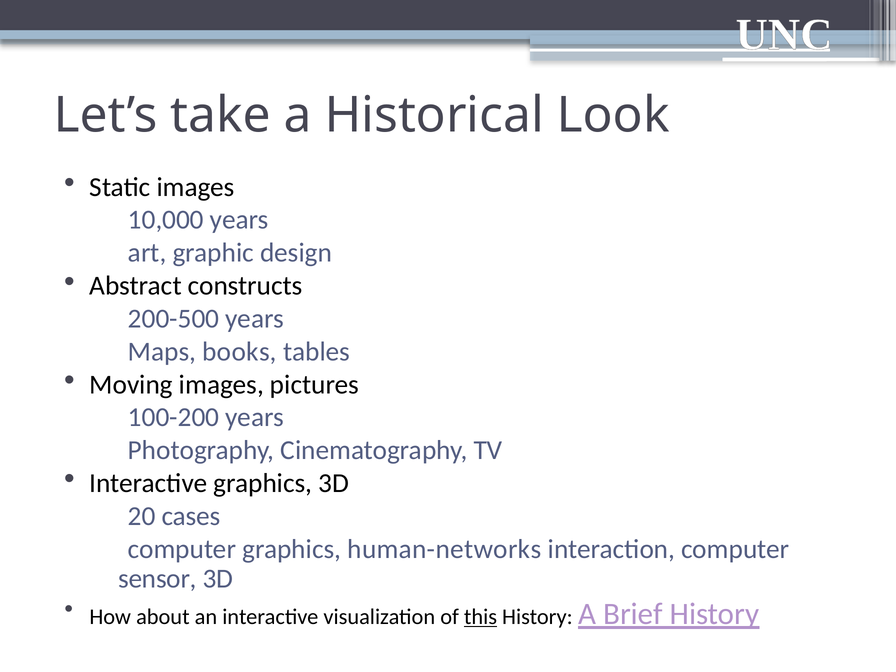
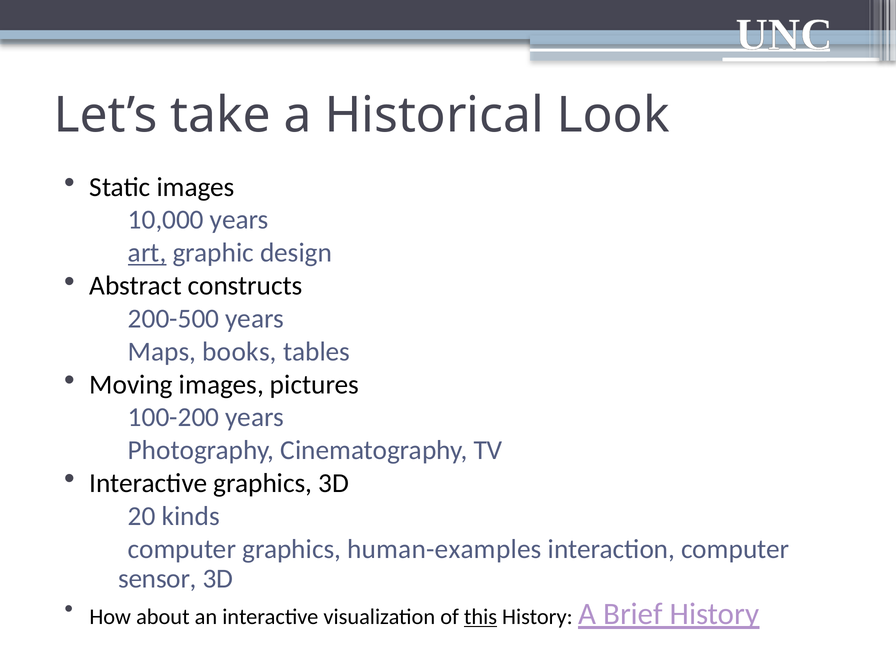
art underline: none -> present (147, 253)
cases: cases -> kinds (191, 516)
human-networks: human-networks -> human-examples (444, 549)
